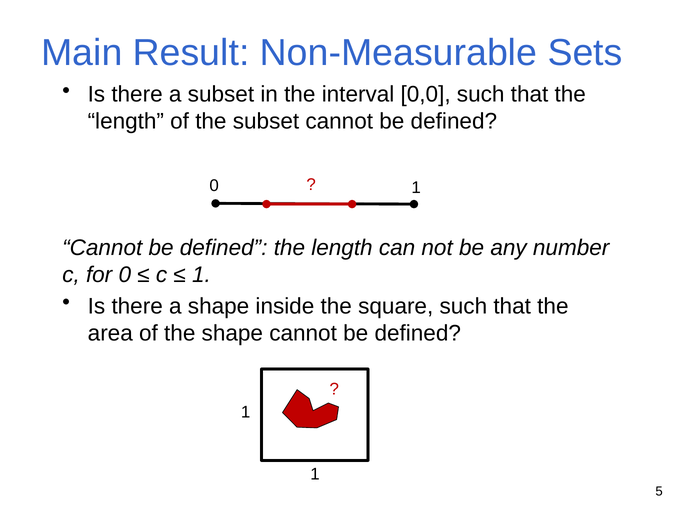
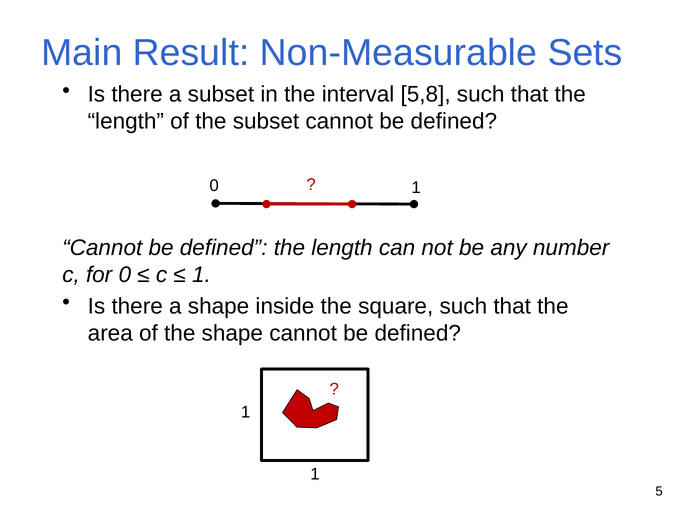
0,0: 0,0 -> 5,8 (426, 94)
